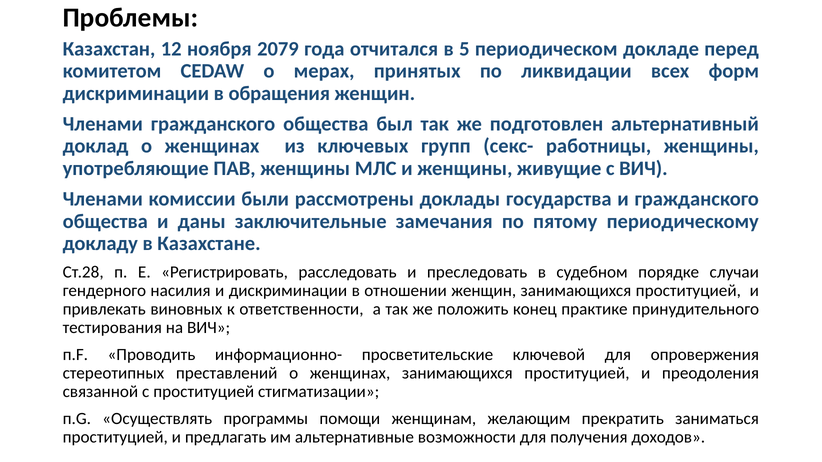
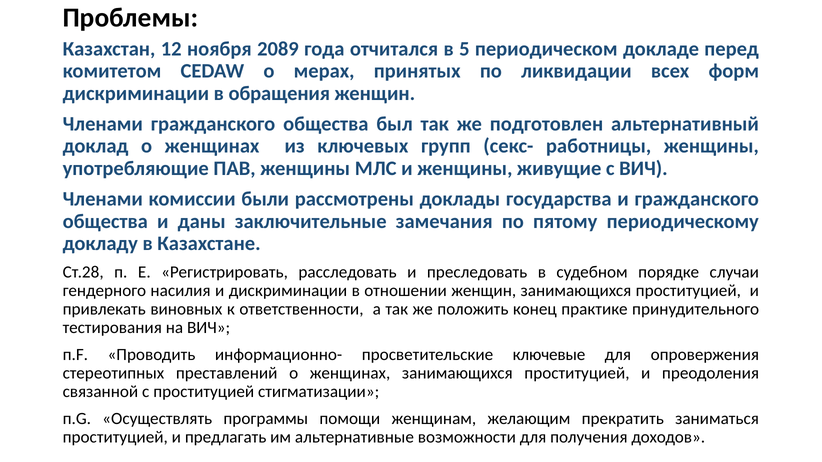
2079: 2079 -> 2089 (278, 49)
ключевой: ключевой -> ключевые (549, 355)
